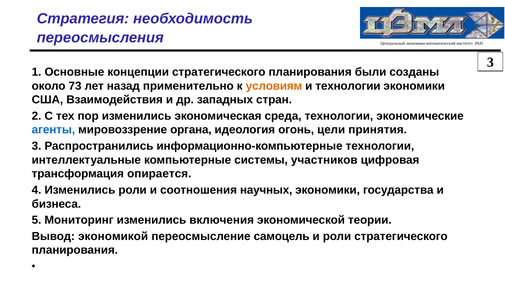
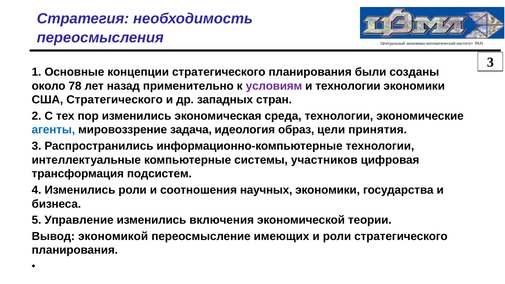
73: 73 -> 78 (75, 86)
условиям colour: orange -> purple (274, 86)
США Взаимодействия: Взаимодействия -> Стратегического (115, 100)
органа: органа -> задача (191, 130)
огонь: огонь -> образ (296, 130)
опирается: опирается -> подсистем (159, 174)
Мониторинг: Мониторинг -> Управление (79, 220)
самоцель: самоцель -> имеющих (282, 236)
